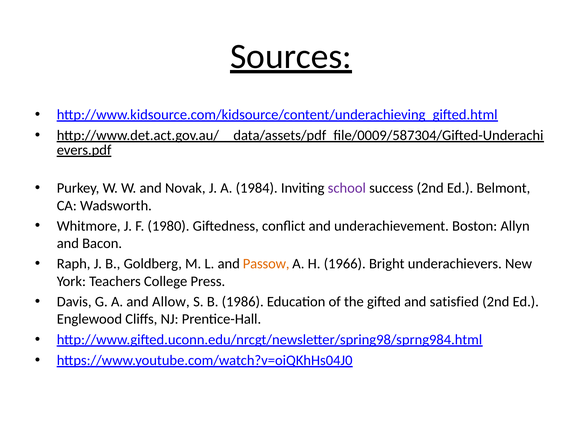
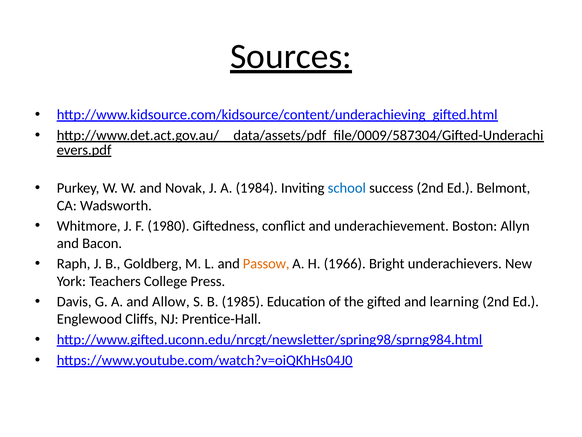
school colour: purple -> blue (347, 188)
1986: 1986 -> 1985 (243, 301)
satisfied: satisfied -> learning (454, 301)
